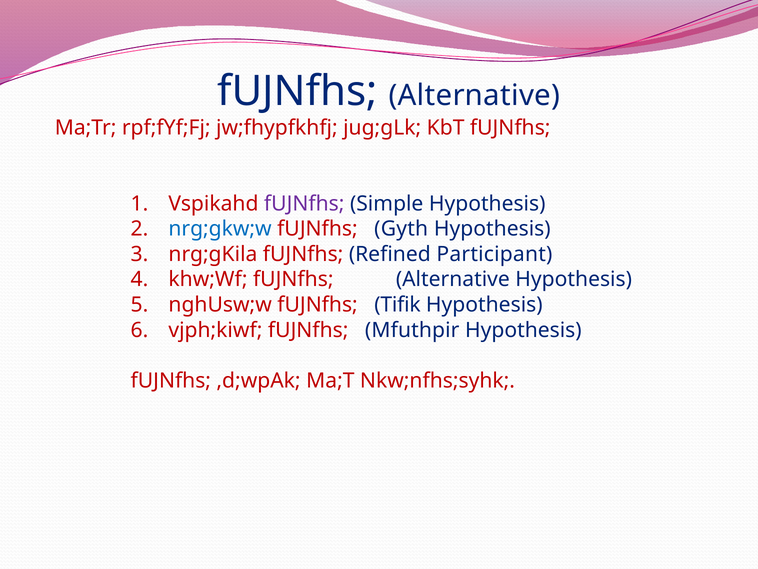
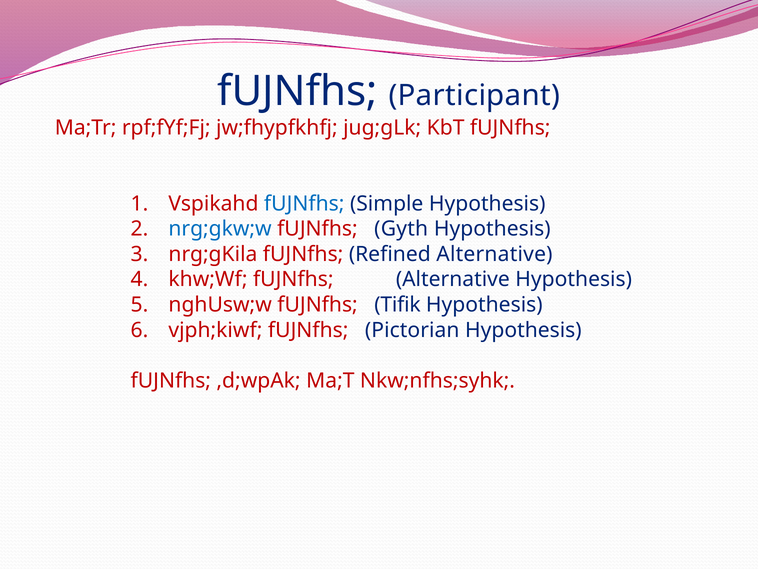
Alternative: Alternative -> Participant (474, 95)
fUJNfhs colour: purple -> blue (304, 203)
Refined Participant: Participant -> Alternative (494, 254)
Mfuthpir: Mfuthpir -> Pictorian (412, 330)
